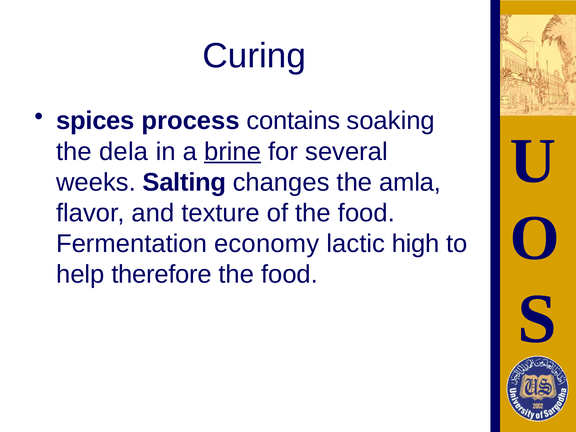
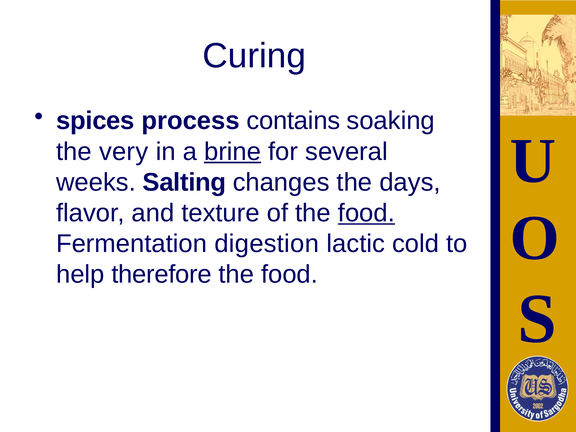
dela: dela -> very (124, 152)
amla: amla -> days (410, 182)
food underline: none -> present (366, 213)
economy: economy -> digestion (267, 244)
high: high -> cold (416, 244)
